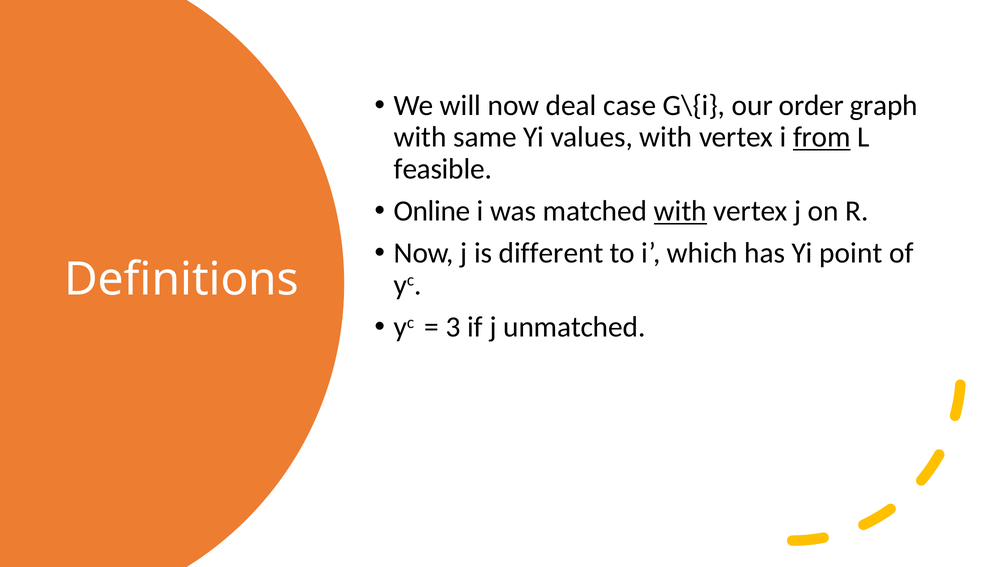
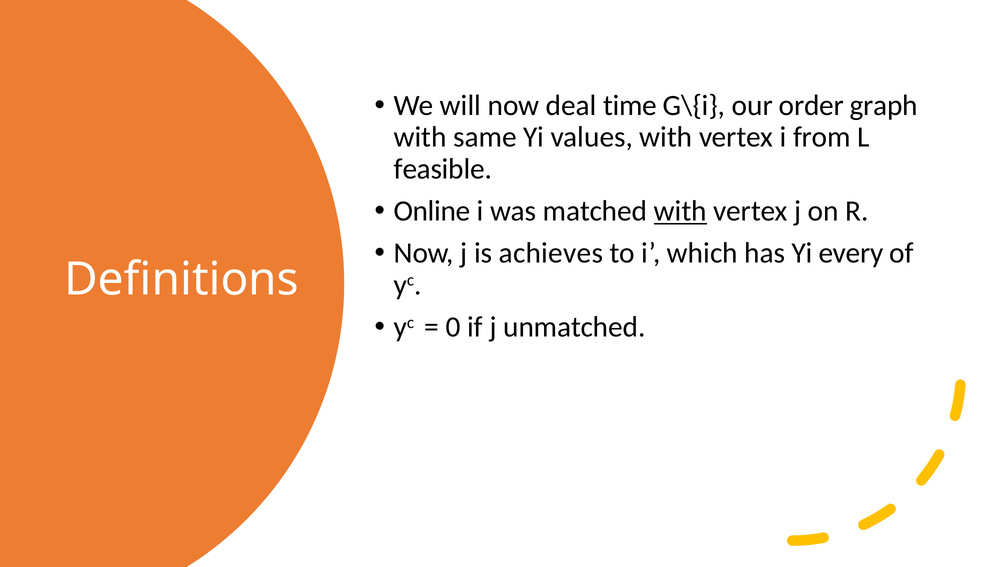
case: case -> time (630, 105)
from underline: present -> none (822, 137)
different: different -> achieves (551, 253)
point: point -> every (851, 253)
3: 3 -> 0 (453, 327)
